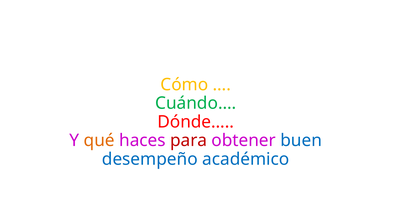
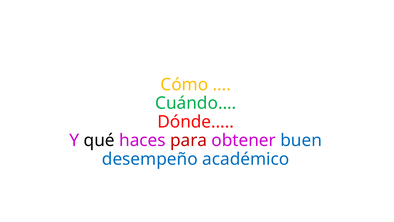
qué colour: orange -> black (99, 140)
